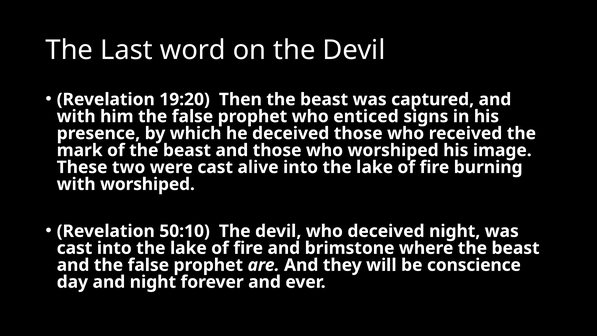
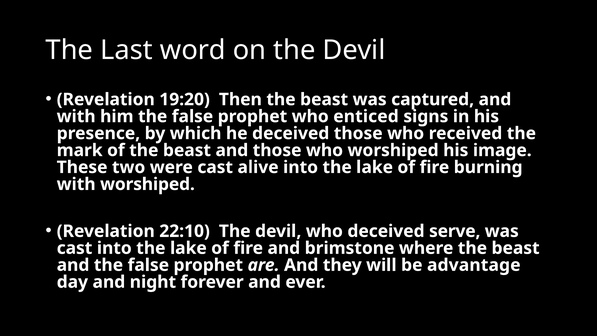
50:10: 50:10 -> 22:10 (185, 231)
deceived night: night -> serve (455, 231)
conscience: conscience -> advantage (474, 265)
